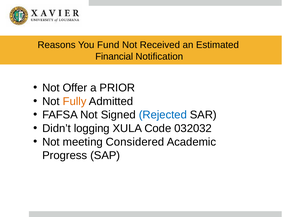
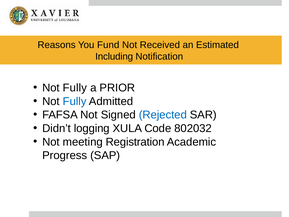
Financial: Financial -> Including (114, 56)
Offer: Offer -> Fully (75, 88)
Fully colour: orange -> blue (75, 101)
032032: 032032 -> 802032 (193, 128)
Considered: Considered -> Registration (135, 142)
